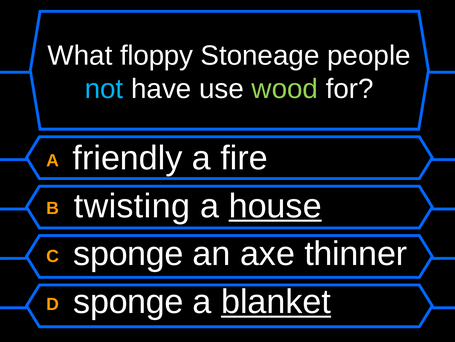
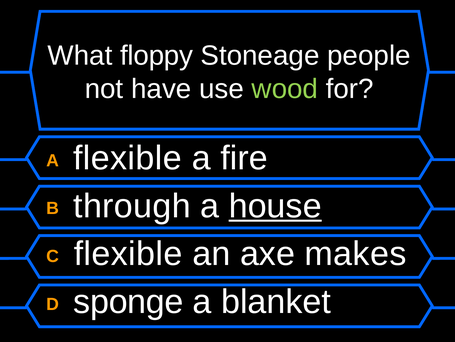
not colour: light blue -> white (104, 89)
A friendly: friendly -> flexible (127, 158)
twisting: twisting -> through (132, 206)
C sponge: sponge -> flexible (128, 253)
thinner: thinner -> makes (355, 253)
blanket underline: present -> none (276, 301)
